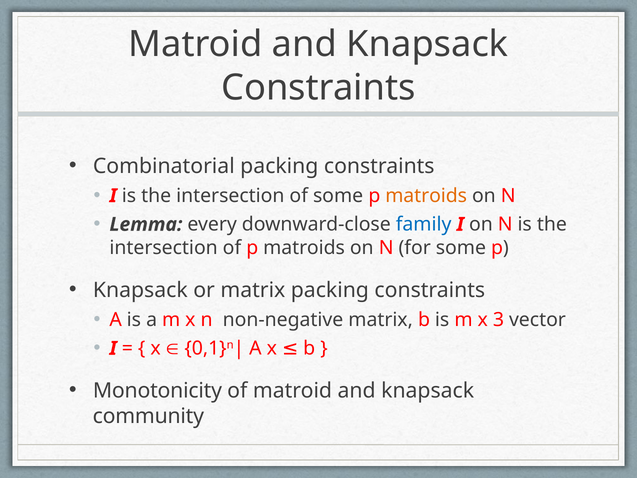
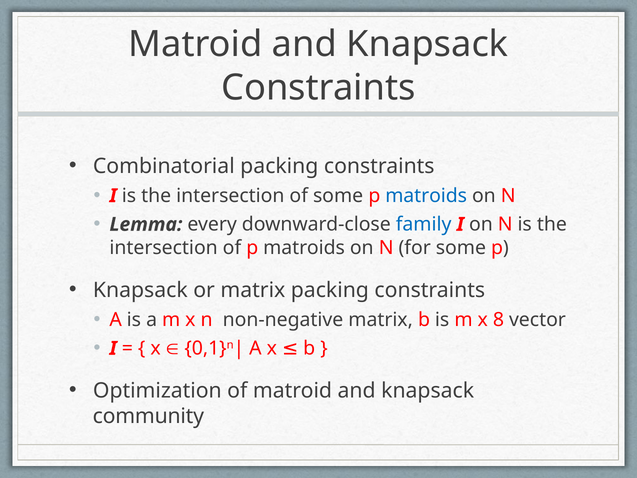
matroids colour: orange -> blue (426, 196)
3: 3 -> 8 (498, 320)
Monotonicity: Monotonicity -> Optimization (157, 390)
